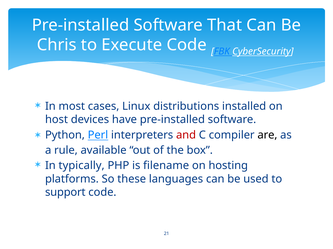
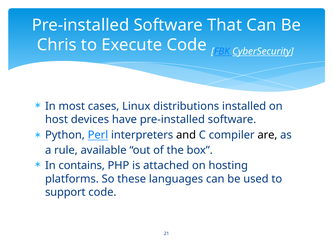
and colour: red -> black (186, 135)
typically: typically -> contains (82, 166)
filename: filename -> attached (166, 166)
